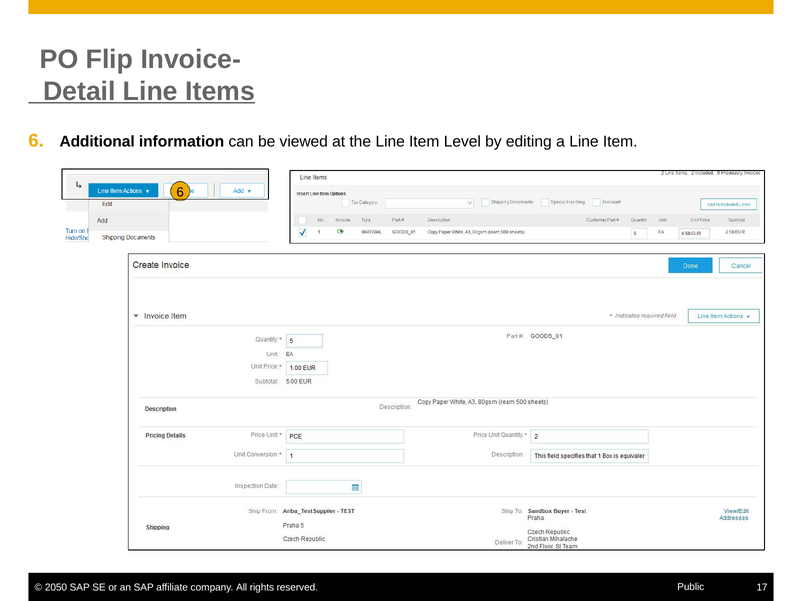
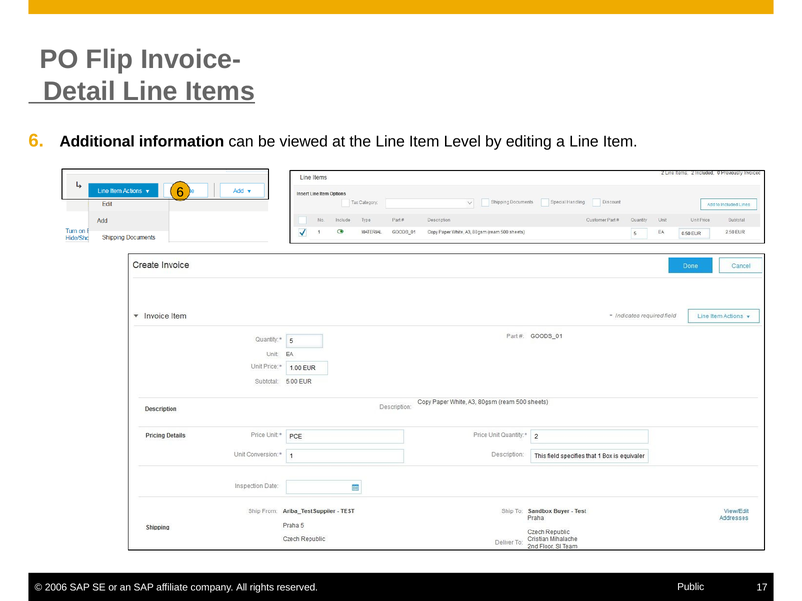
2050: 2050 -> 2006 (56, 588)
